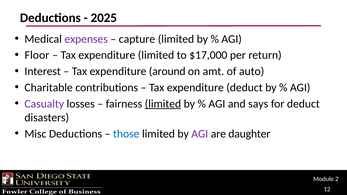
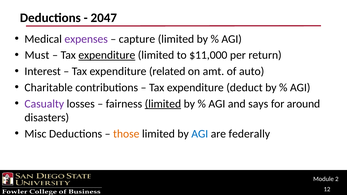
2025: 2025 -> 2047 (104, 18)
Floor: Floor -> Must (37, 55)
expenditure underline: none -> present (107, 55)
$17,000: $17,000 -> $11,000 (208, 55)
around: around -> related (167, 71)
for deduct: deduct -> around (303, 104)
those colour: blue -> orange (126, 134)
AGI colour: purple -> blue (200, 134)
daughter: daughter -> federally (249, 134)
